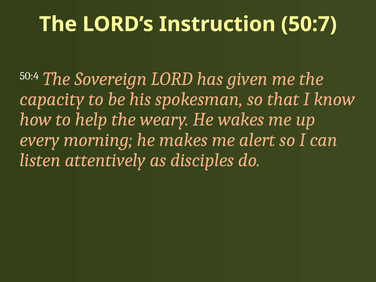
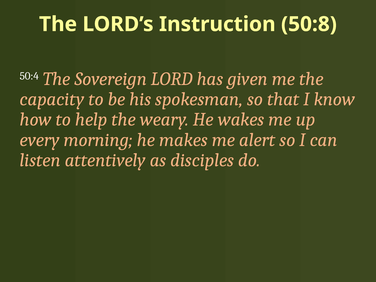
50:7: 50:7 -> 50:8 (309, 24)
